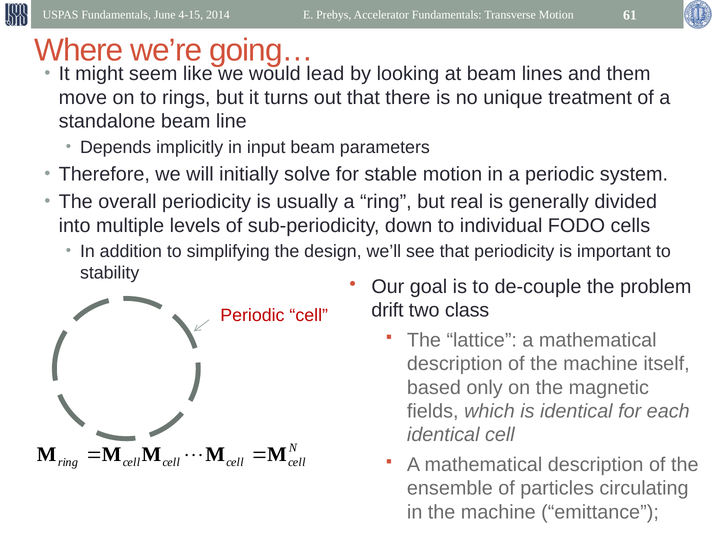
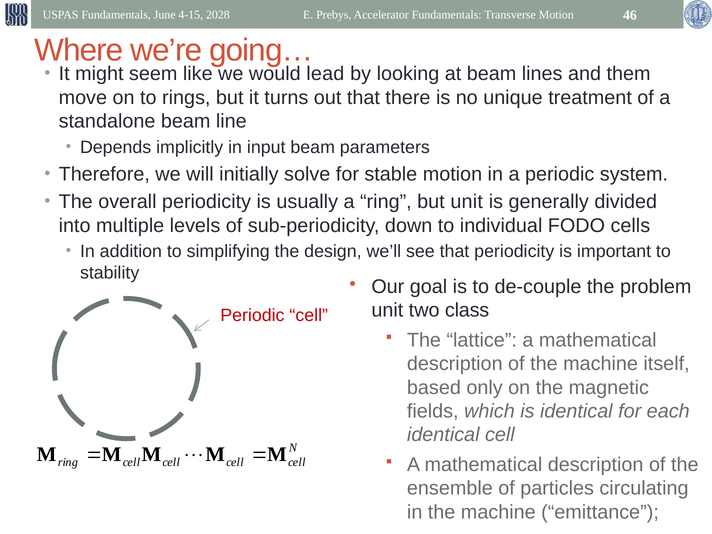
2014: 2014 -> 2028 (218, 15)
61: 61 -> 46 (630, 15)
but real: real -> unit (467, 202)
drift: drift -> unit (387, 310)
